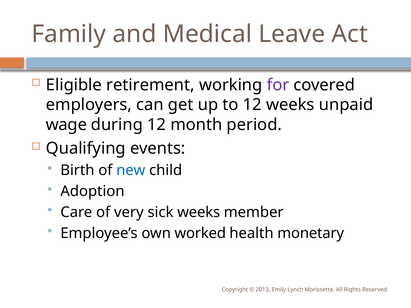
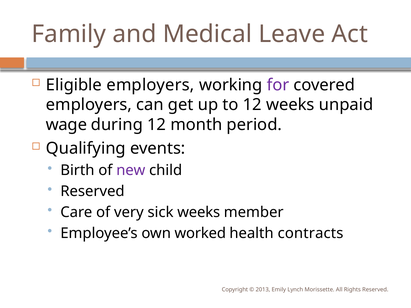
Eligible retirement: retirement -> employers (150, 85)
new colour: blue -> purple (131, 171)
Adoption: Adoption -> Reserved (92, 191)
monetary: monetary -> contracts (311, 233)
